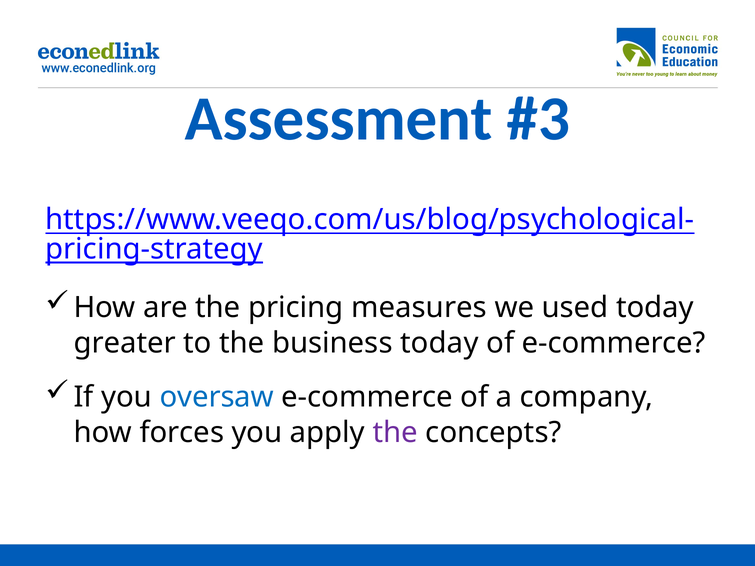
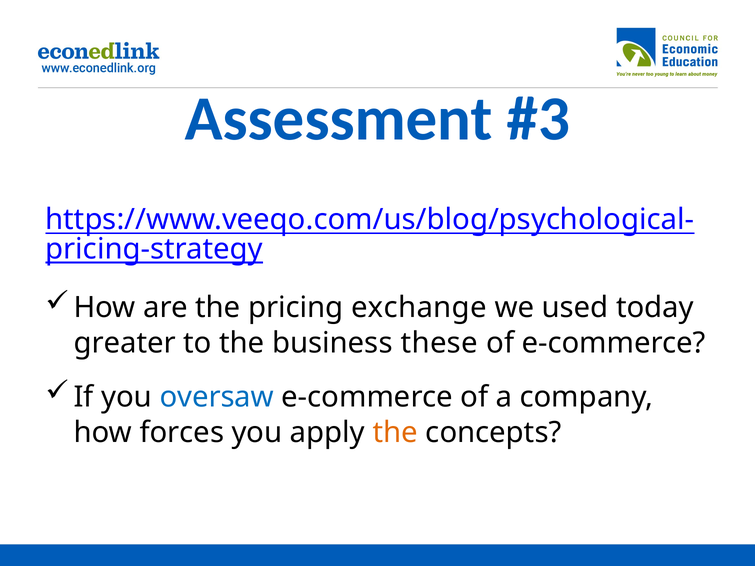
measures: measures -> exchange (419, 308)
business today: today -> these (439, 343)
the colour: purple -> orange (395, 433)
